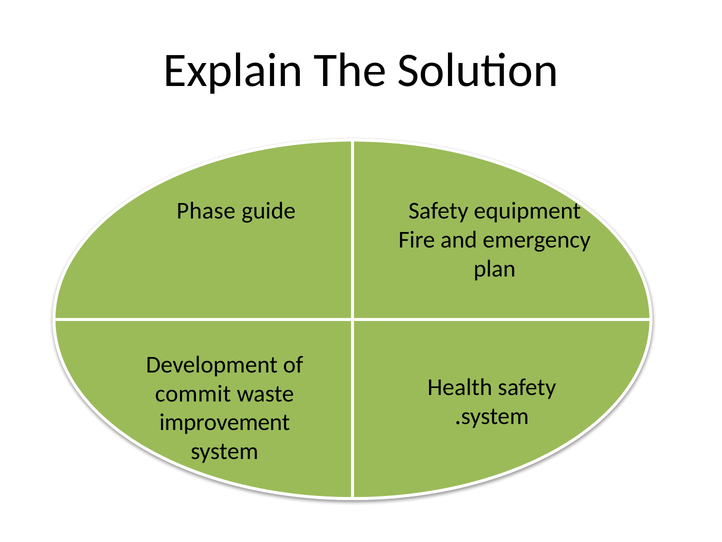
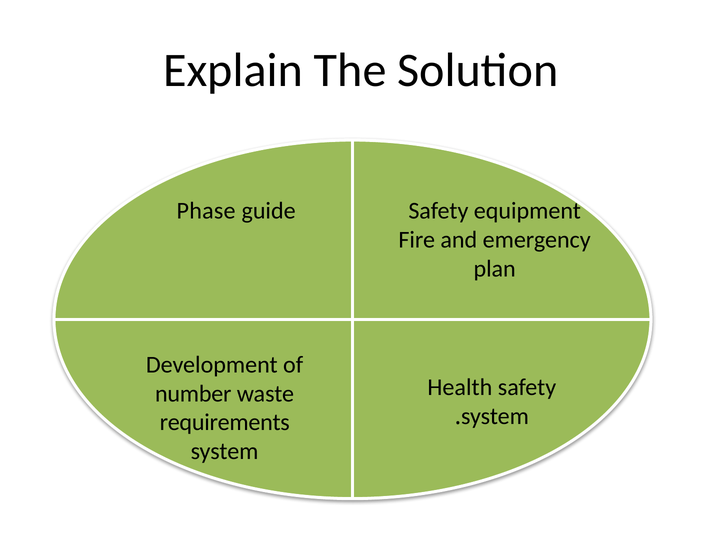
commit: commit -> number (193, 393)
improvement: improvement -> requirements (225, 422)
